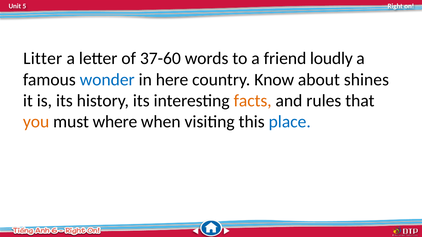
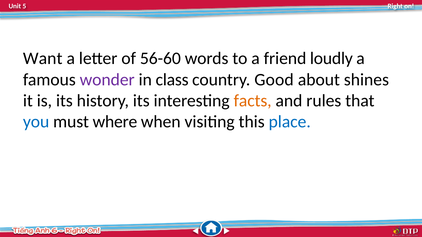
Litter: Litter -> Want (43, 59)
37-60: 37-60 -> 56-60 (160, 59)
wonder colour: blue -> purple (107, 80)
here: here -> class (172, 80)
Know: Know -> Good (274, 80)
you colour: orange -> blue (36, 122)
